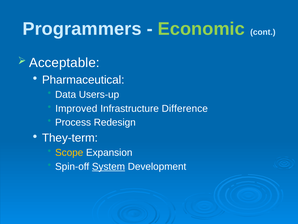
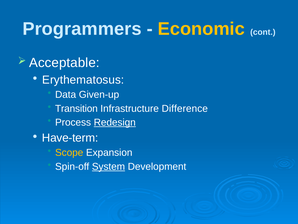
Economic colour: light green -> yellow (201, 29)
Pharmaceutical: Pharmaceutical -> Erythematosus (83, 80)
Users-up: Users-up -> Given-up (99, 94)
Improved: Improved -> Transition (76, 108)
Redesign underline: none -> present (115, 122)
They-term: They-term -> Have-term (70, 138)
